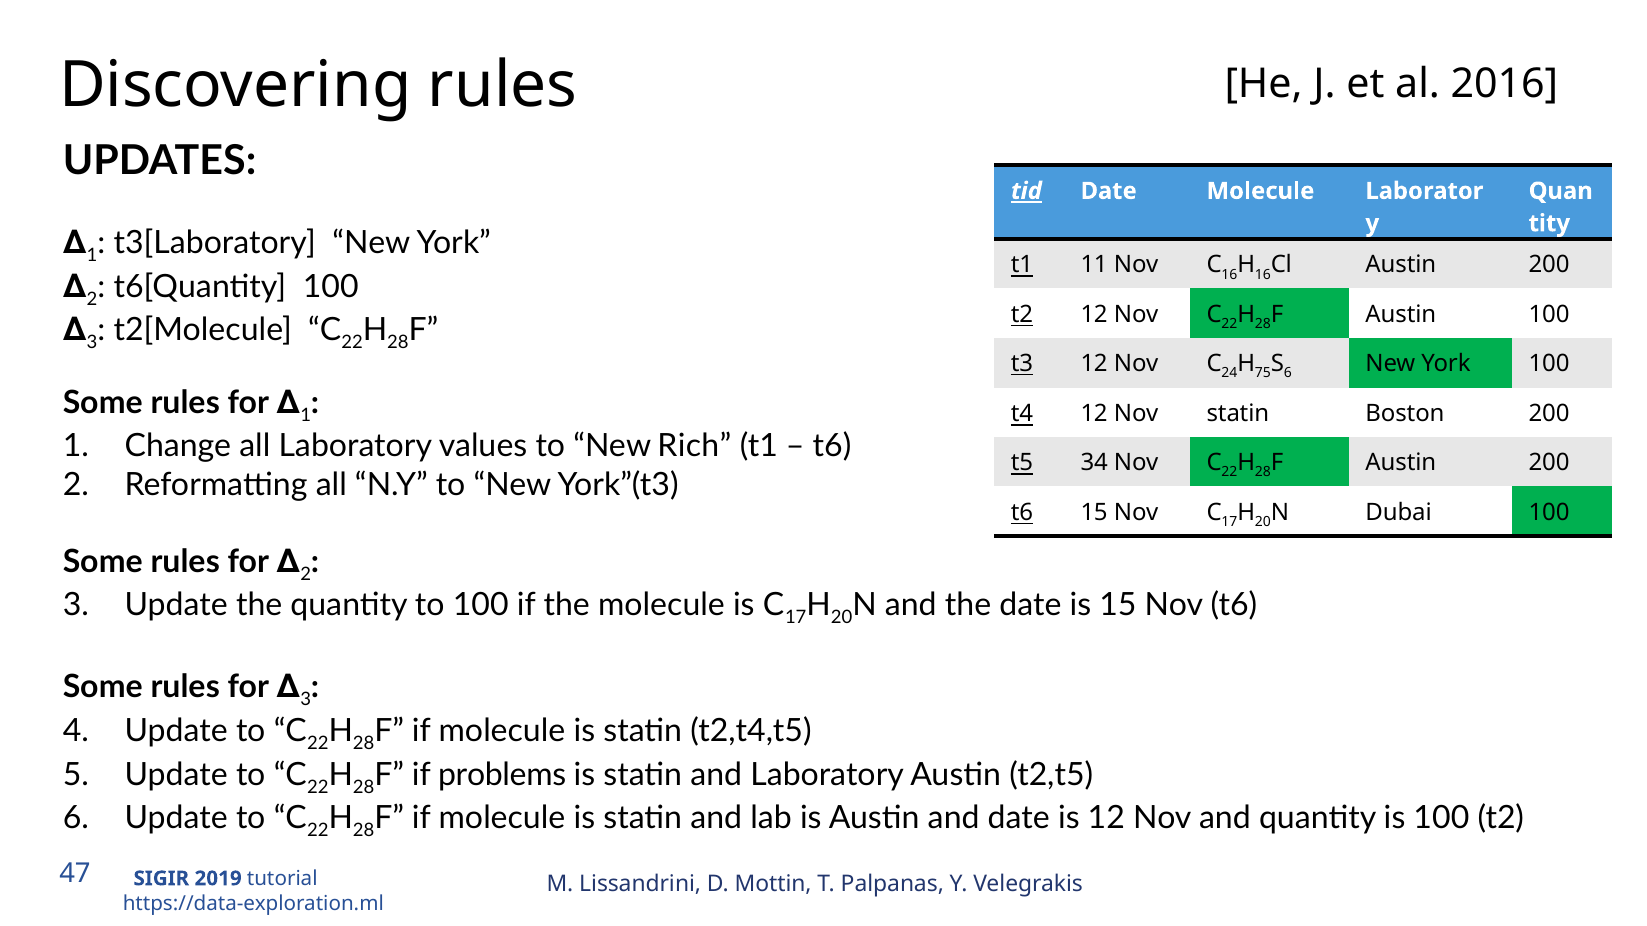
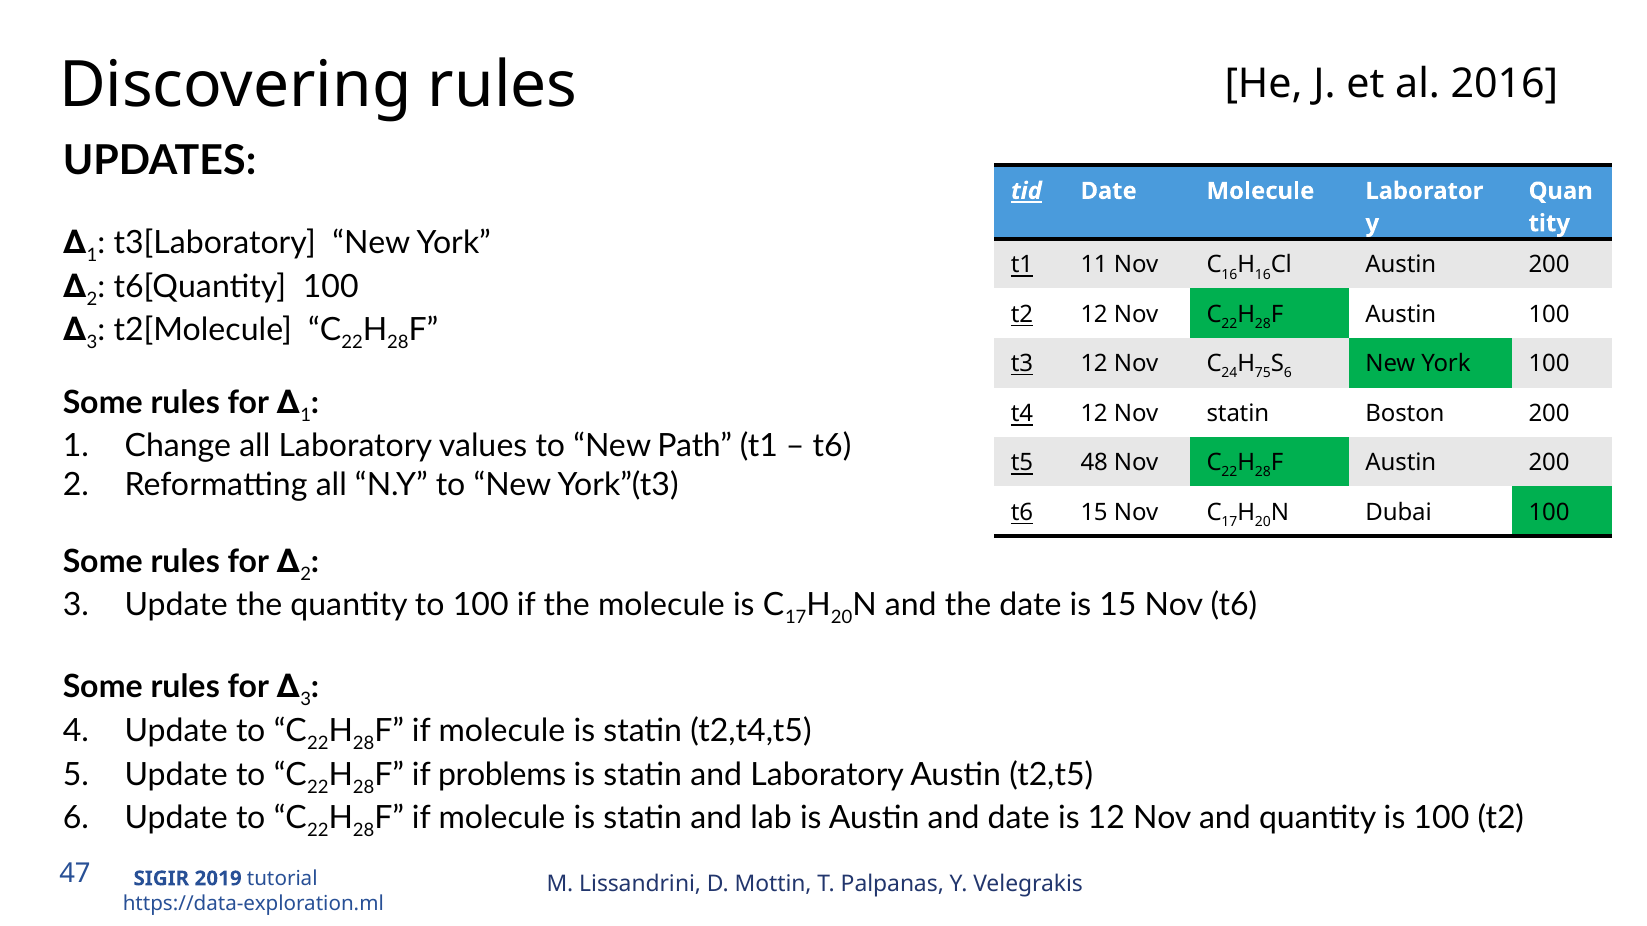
Rich: Rich -> Path (695, 447)
34: 34 -> 48 (1094, 463)
